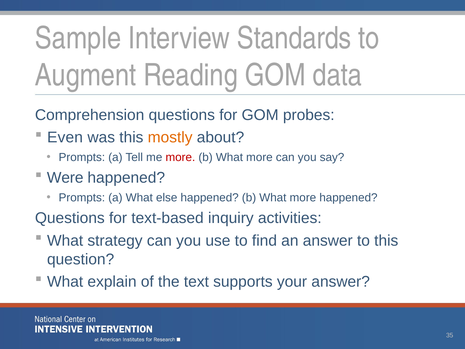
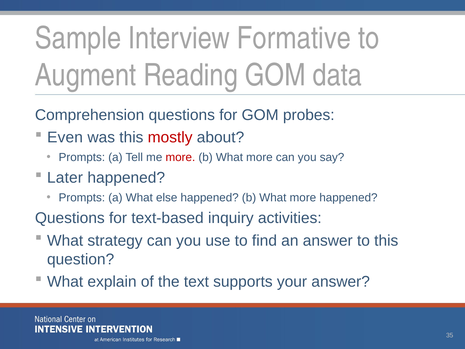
Standards: Standards -> Formative (294, 38)
mostly colour: orange -> red (170, 137)
Were: Were -> Later (65, 178)
